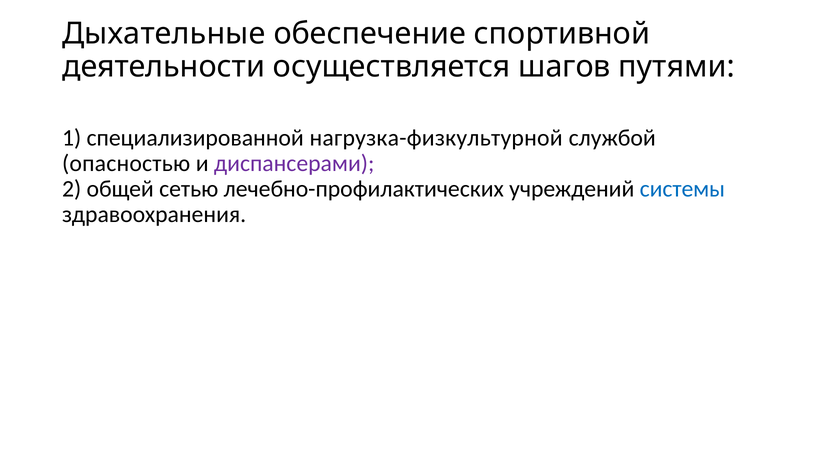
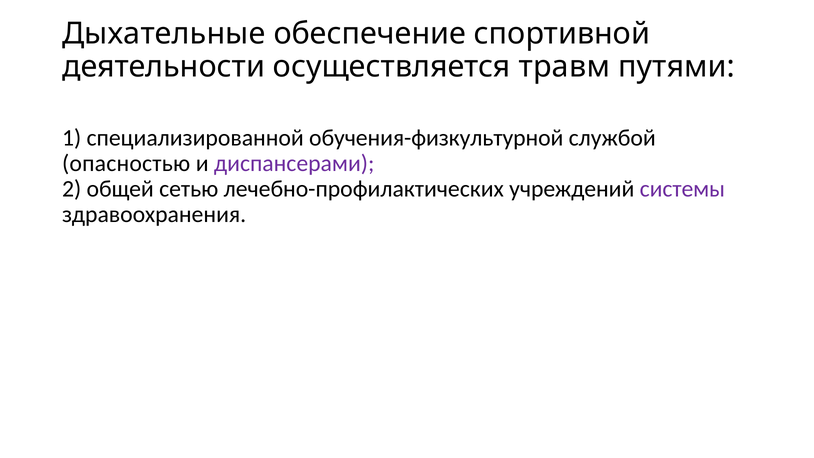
шагов: шагов -> травм (564, 67)
нагрузка-физкультурной: нагрузка-физкультурной -> обучения-физкультурной (436, 138)
системы colour: blue -> purple (682, 189)
